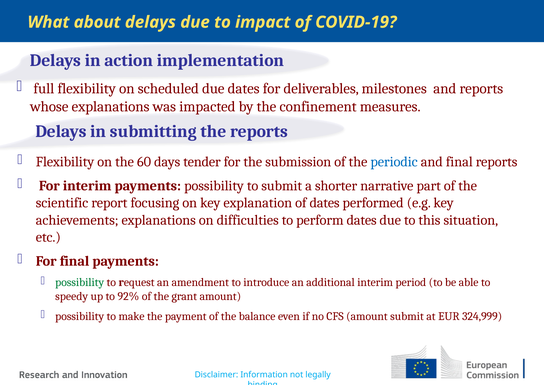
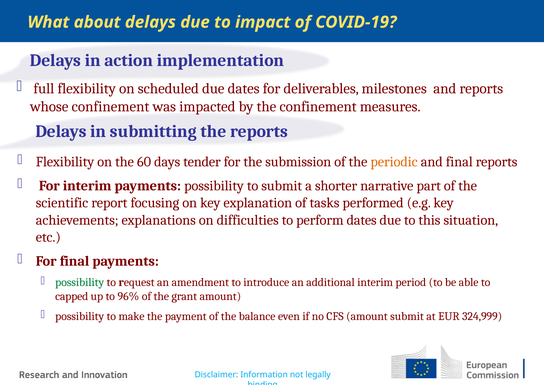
whose explanations: explanations -> confinement (111, 107)
periodic colour: blue -> orange (394, 162)
of dates: dates -> tasks (325, 203)
speedy: speedy -> capped (72, 296)
92%: 92% -> 96% (128, 296)
